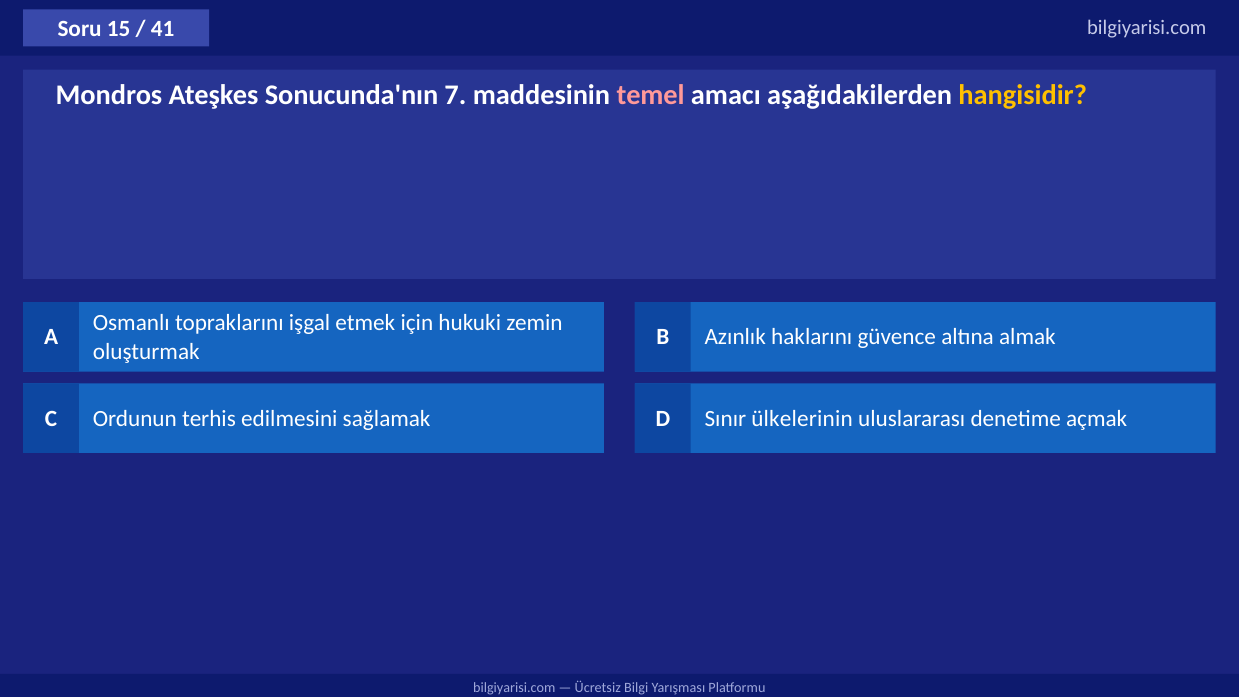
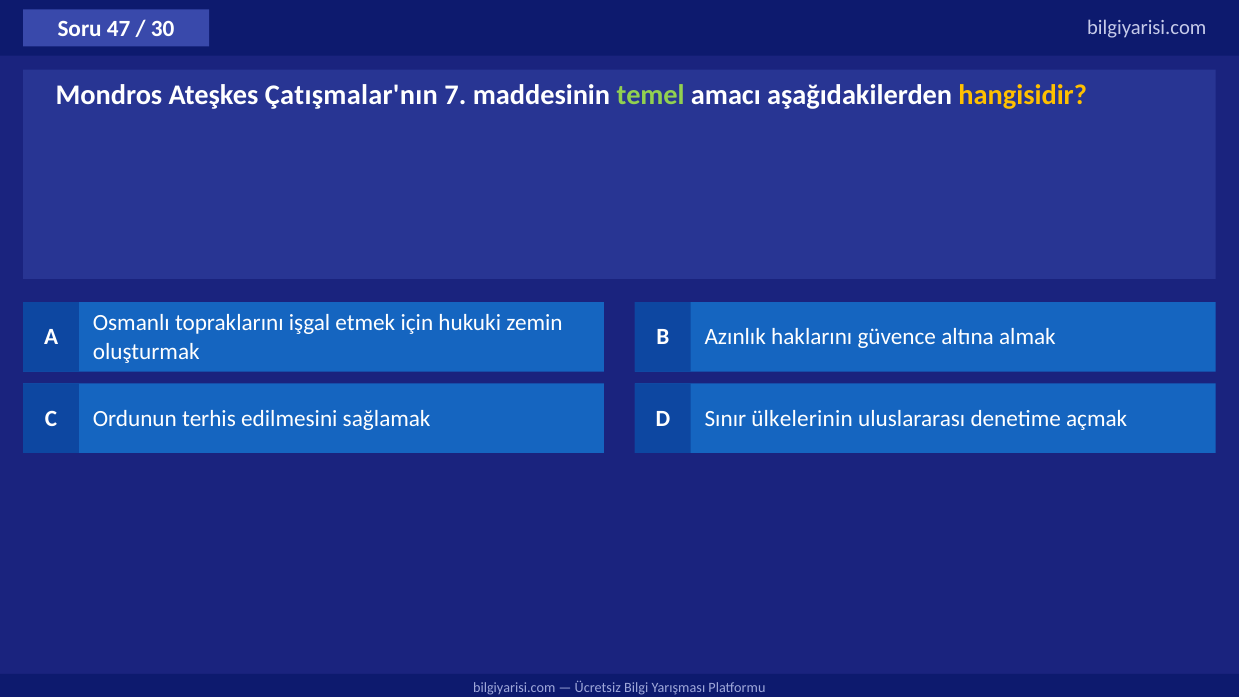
15: 15 -> 47 (119, 28)
41: 41 -> 30 (163, 28)
Sonucunda'nın: Sonucunda'nın -> Çatışmalar'nın (351, 95)
temel colour: pink -> light green (651, 95)
